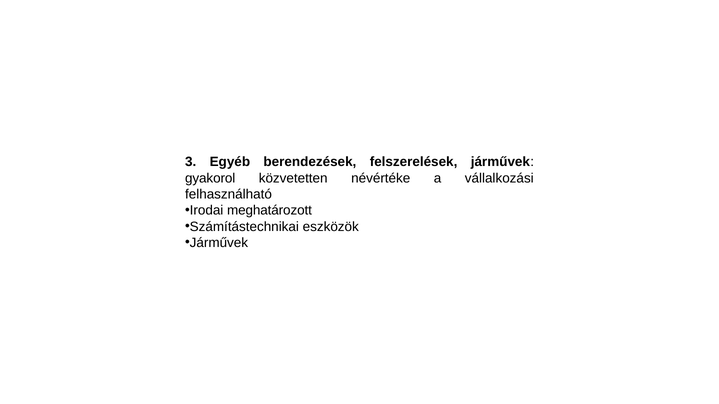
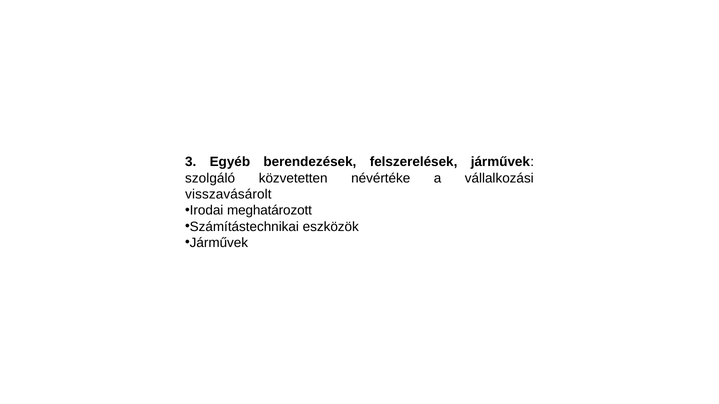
gyakorol: gyakorol -> szolgáló (210, 178)
felhasználható: felhasználható -> visszavásárolt (228, 194)
